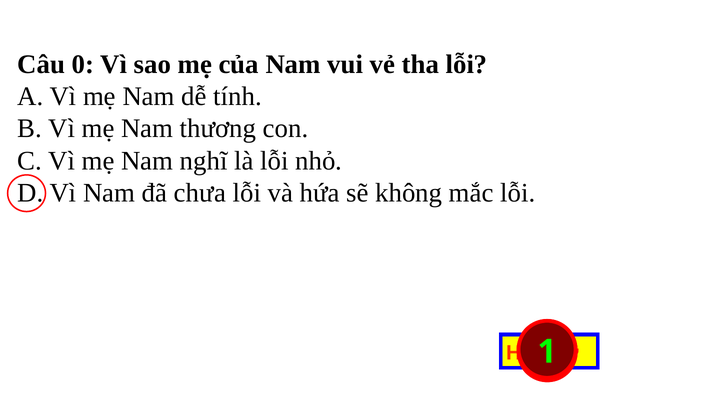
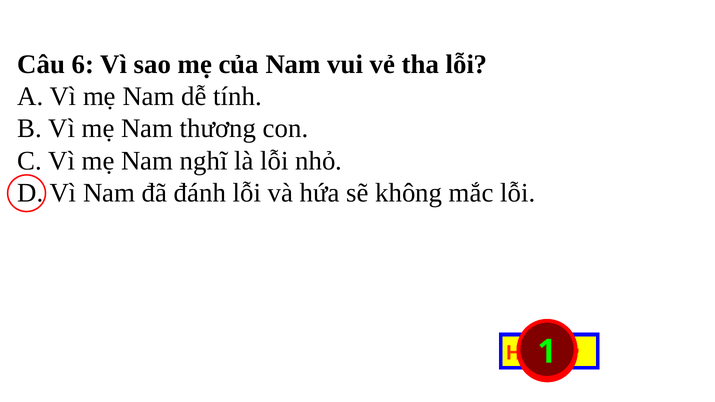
0: 0 -> 6 (83, 64)
chưa: chưa -> đánh (200, 193)
